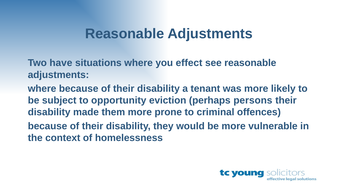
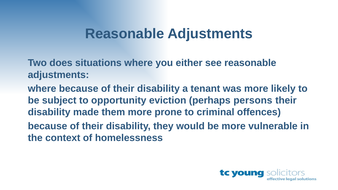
have: have -> does (61, 63)
effect: effect -> either (189, 63)
